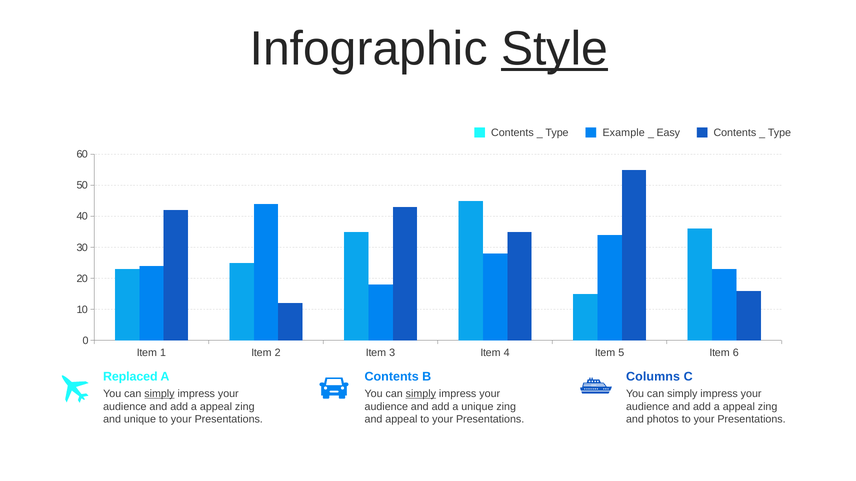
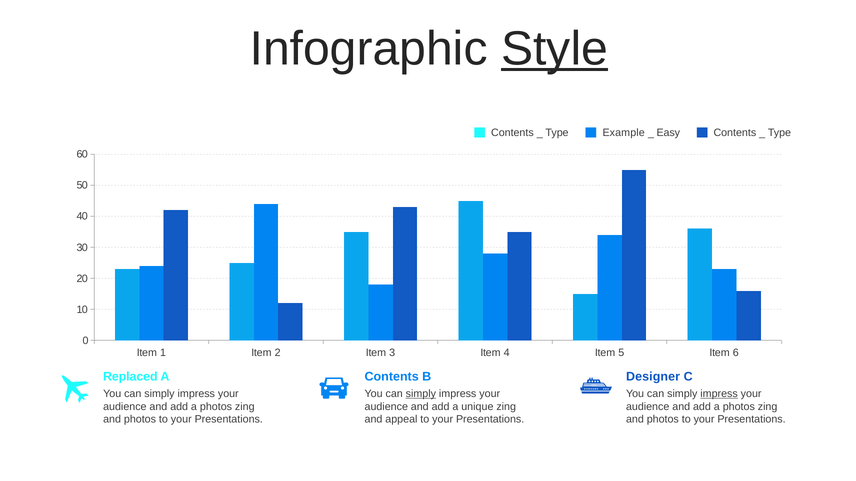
Columns: Columns -> Designer (653, 377)
simply underline: present -> none (159, 394)
impress underline: none -> present (719, 394)
appeal: appeal -> photos (216, 407)
appeal: appeal -> photos (739, 407)
unique: unique -> photos (140, 420)
